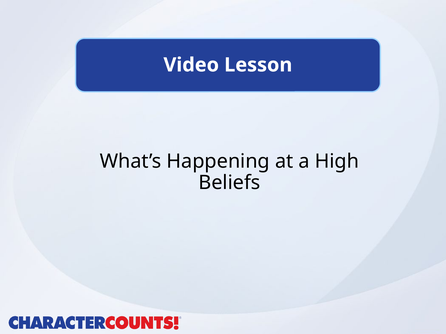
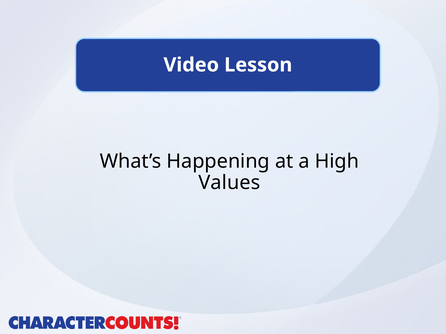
Beliefs: Beliefs -> Values (229, 183)
